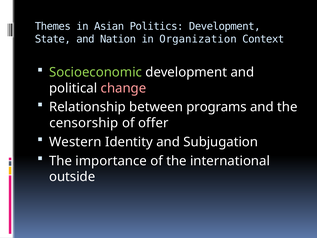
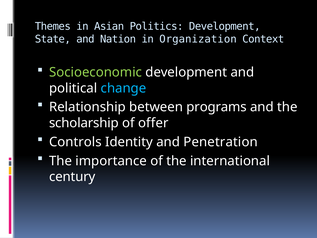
change colour: pink -> light blue (124, 88)
censorship: censorship -> scholarship (84, 123)
Western: Western -> Controls (75, 142)
Subjugation: Subjugation -> Penetration (221, 142)
outside: outside -> century (72, 177)
